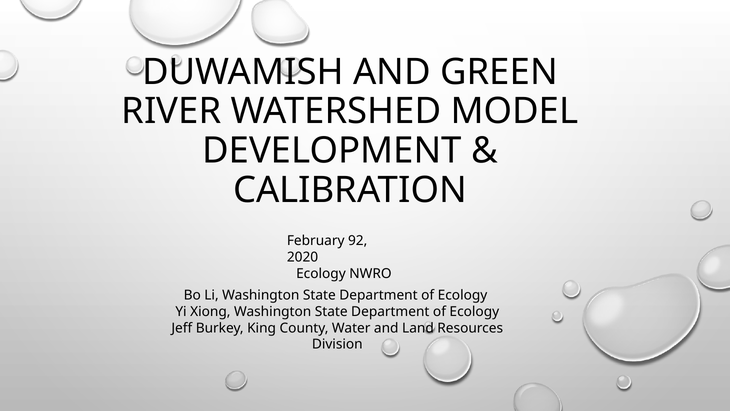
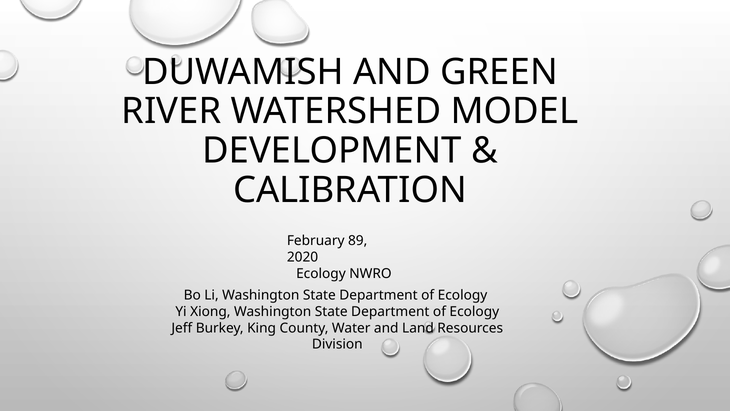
92: 92 -> 89 (358, 240)
